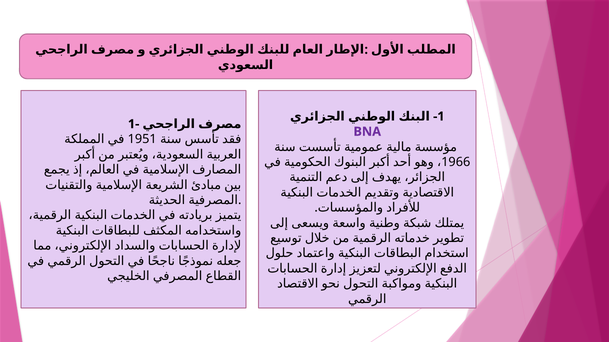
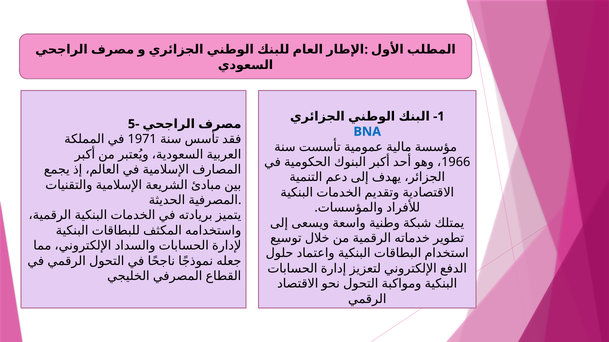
1-: 1- -> 5- (134, 124)
BNA colour: purple -> blue (367, 132)
1951: 1951 -> 1971 (142, 139)
